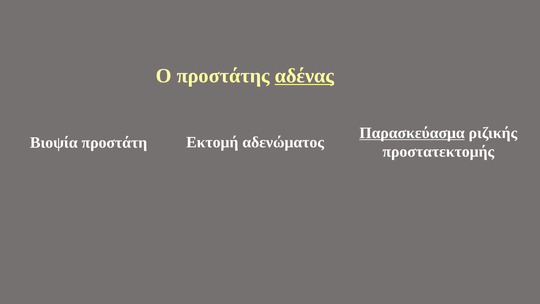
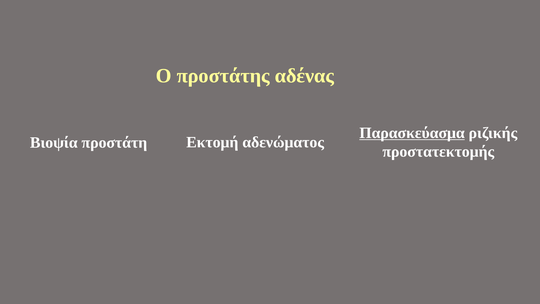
αδένας underline: present -> none (304, 76)
